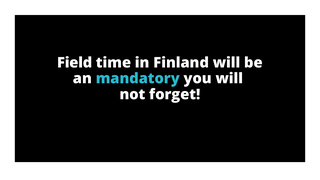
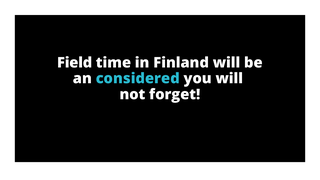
mandatory: mandatory -> considered (138, 79)
